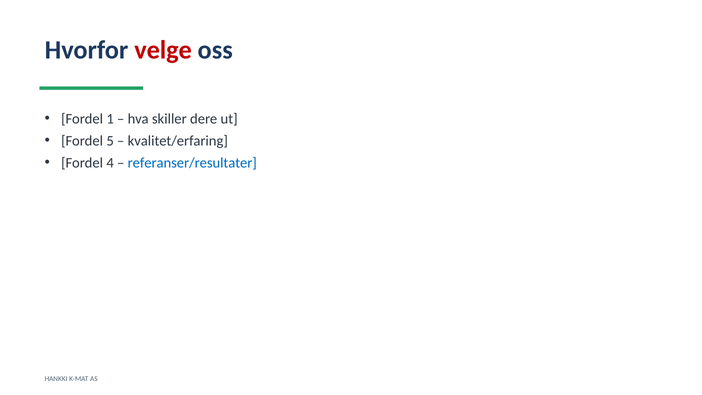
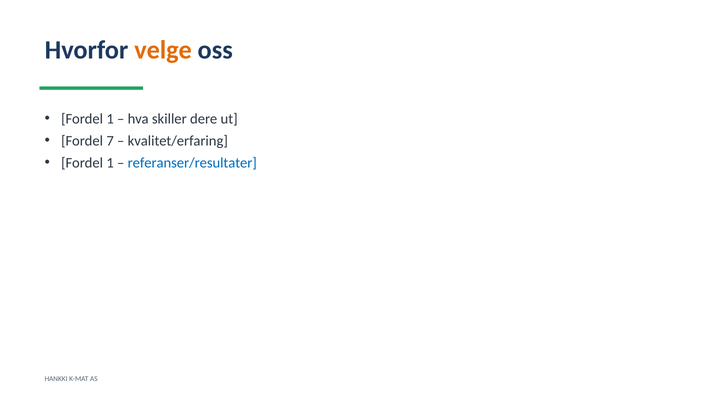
velge colour: red -> orange (163, 50)
5: 5 -> 7 (110, 141)
4: 4 -> 1 (110, 163)
